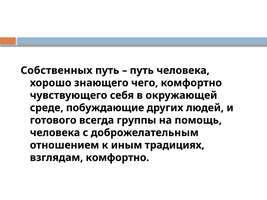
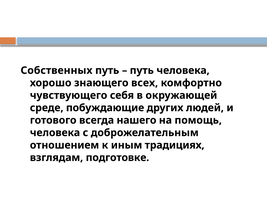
чего: чего -> всех (145, 83)
группы: группы -> нашего (136, 120)
взглядам комфортно: комфортно -> подготовке (117, 158)
